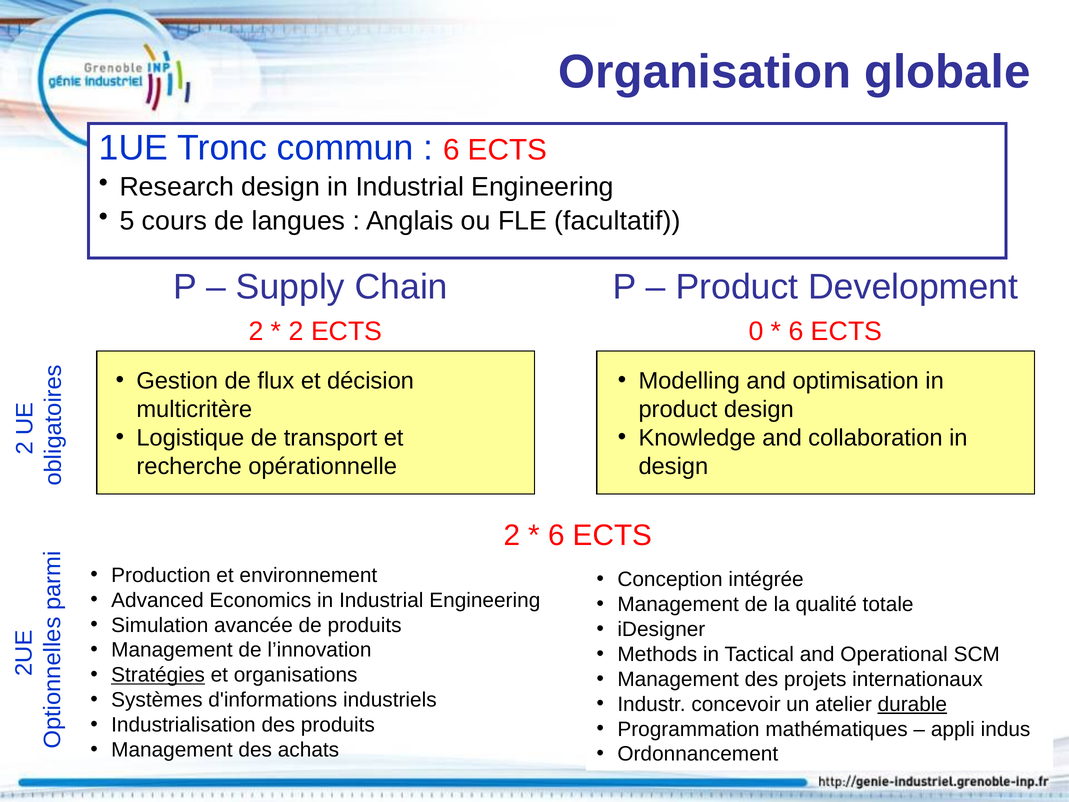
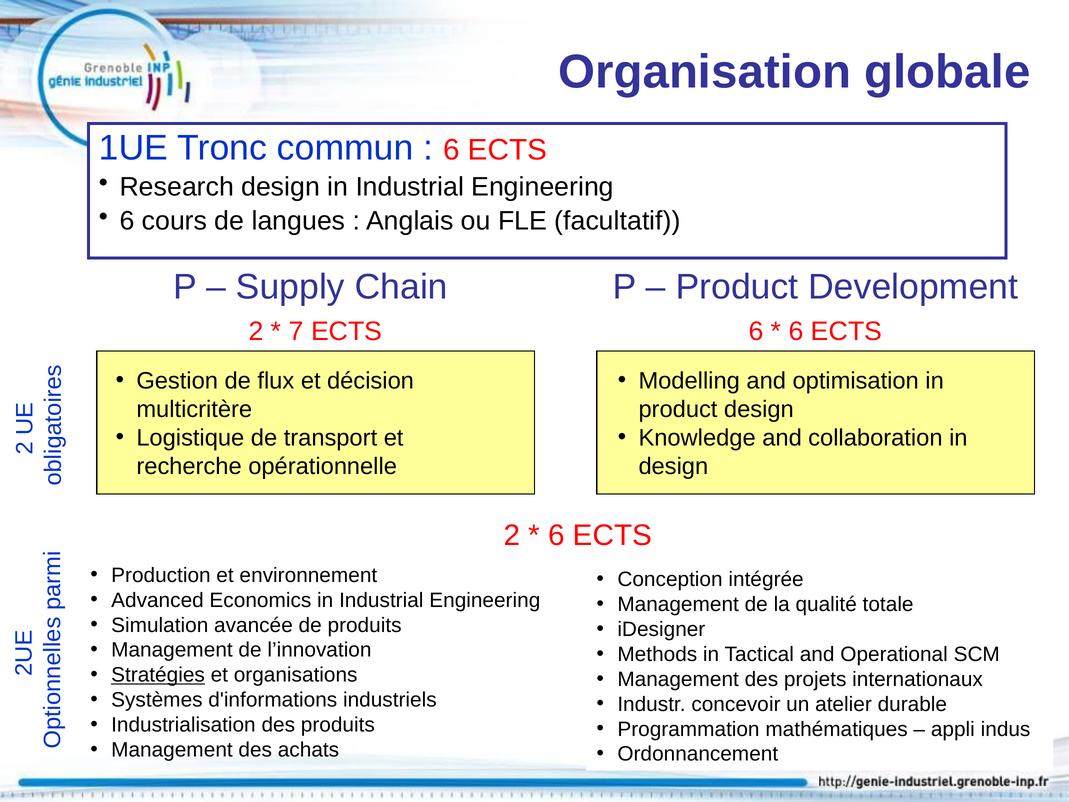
5: 5 -> 6 (127, 221)
2: 2 -> 7 (296, 331)
ECTS 0: 0 -> 6 (756, 331)
durable underline: present -> none (912, 704)
